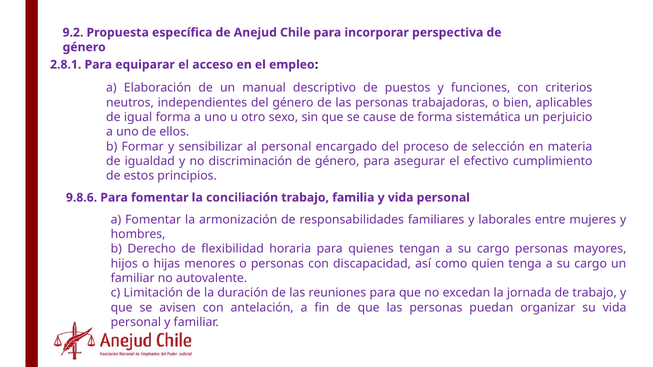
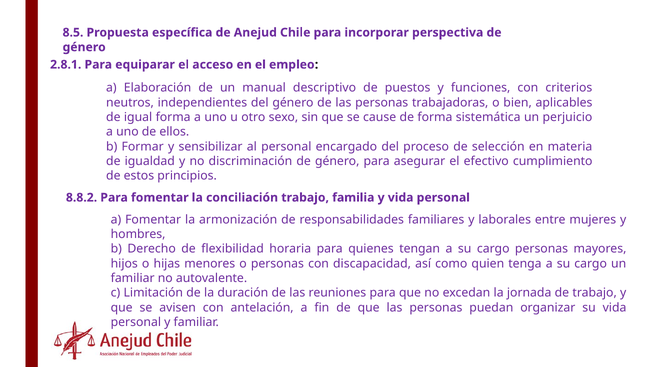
9.2: 9.2 -> 8.5 (73, 33)
9.8.6: 9.8.6 -> 8.8.2 (82, 198)
